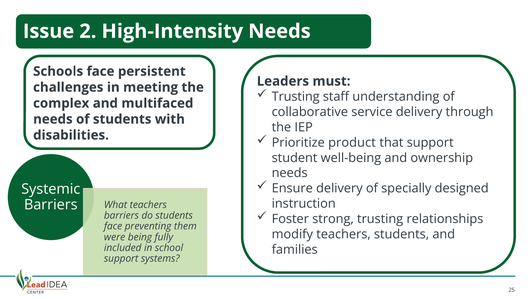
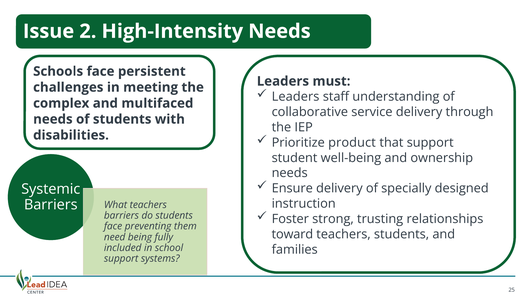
Trusting: Trusting -> Leaders (296, 97)
modify: modify -> toward (292, 234)
were: were -> need (115, 237)
